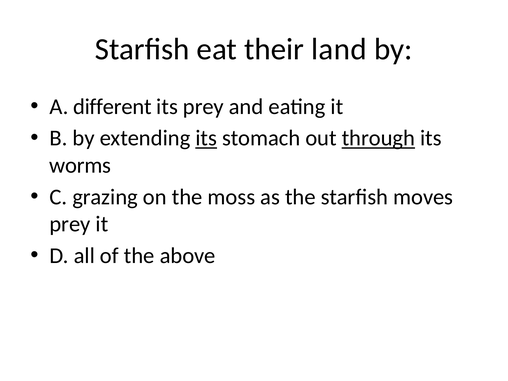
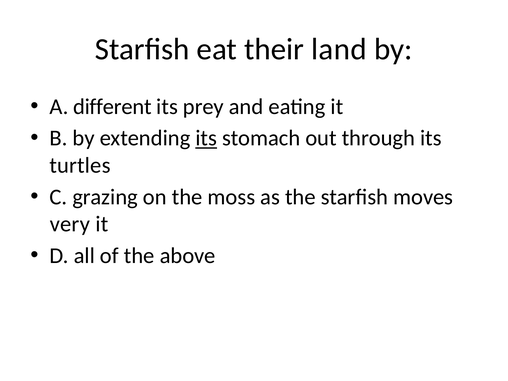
through underline: present -> none (378, 138)
worms: worms -> turtles (80, 165)
prey: prey -> very (70, 224)
